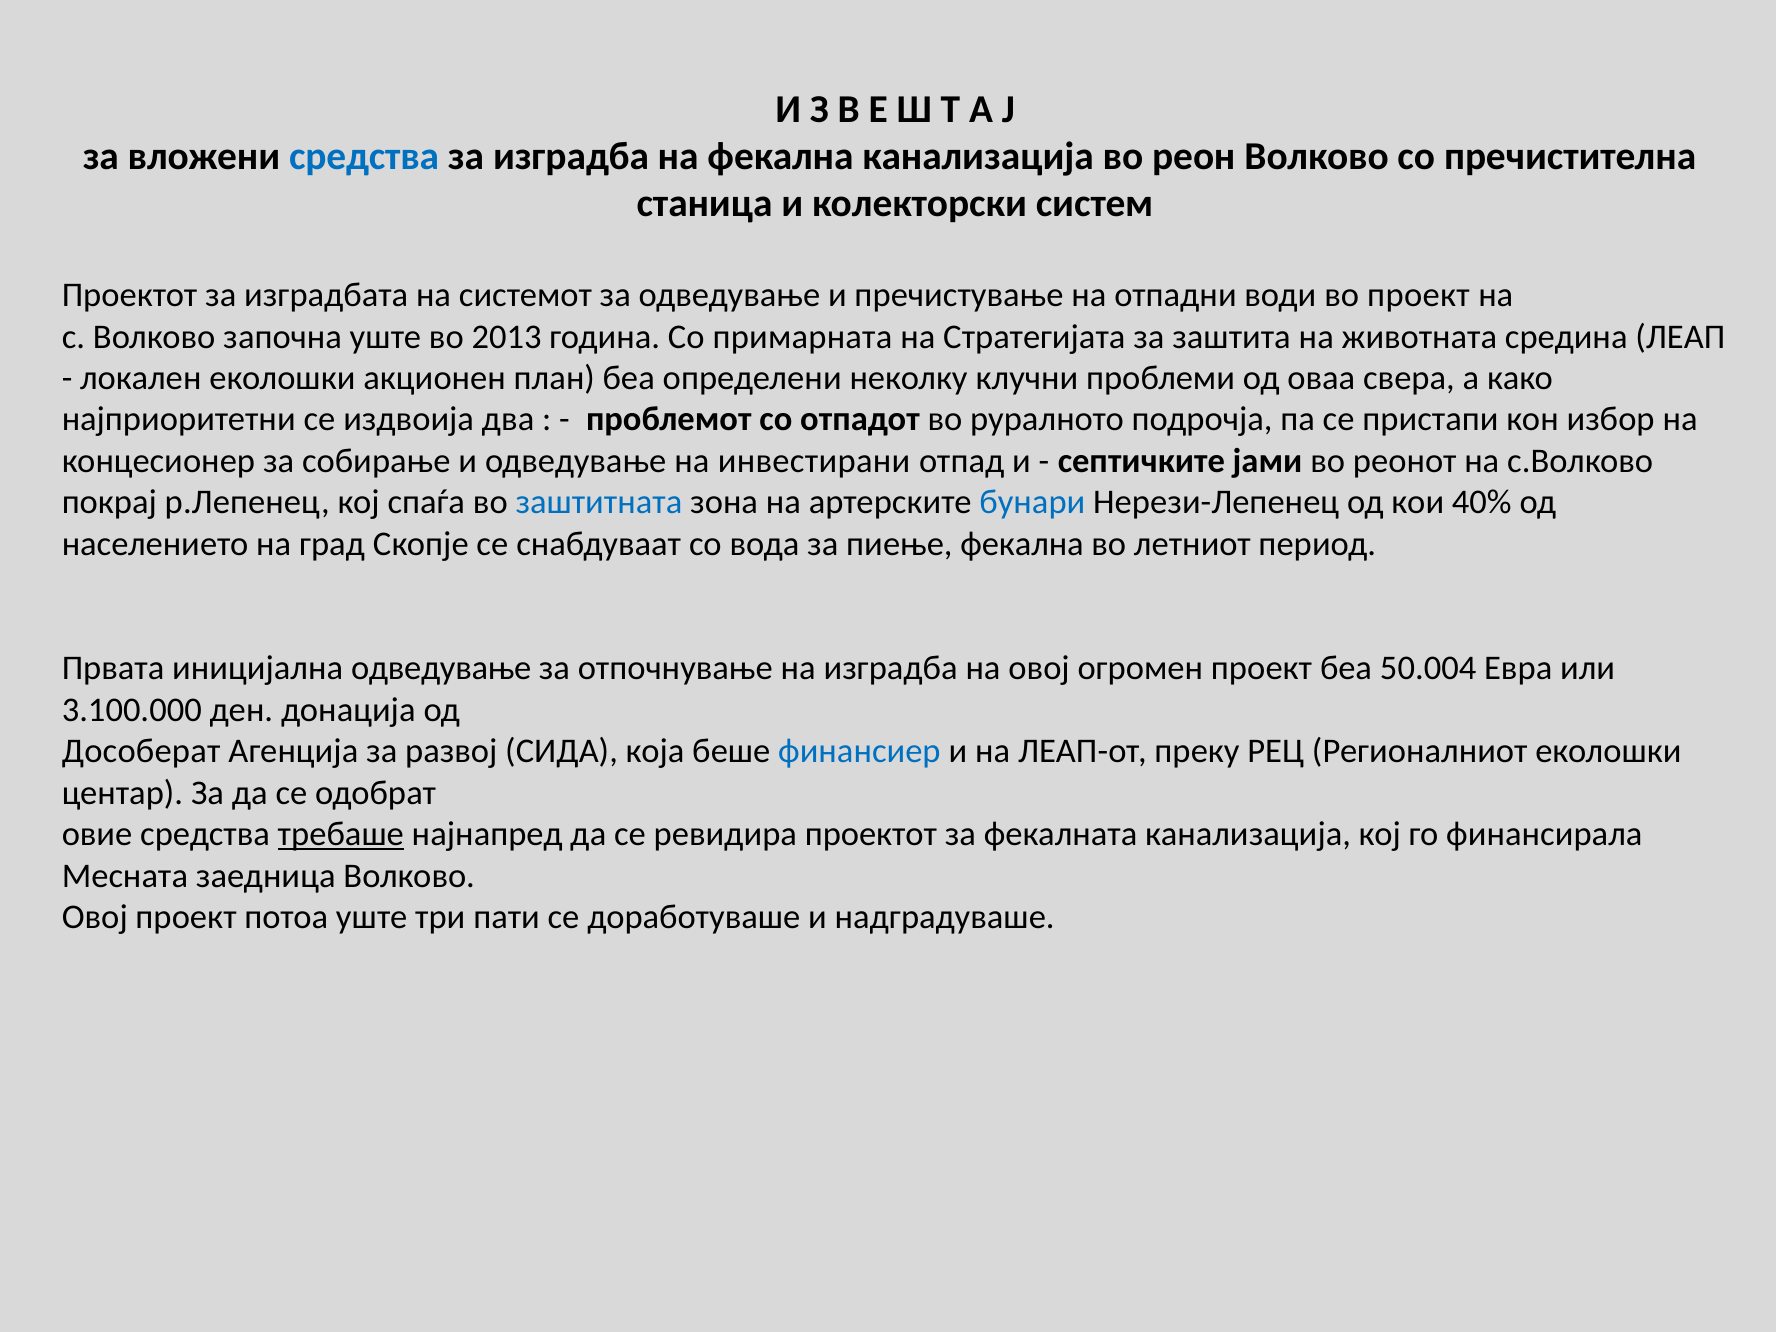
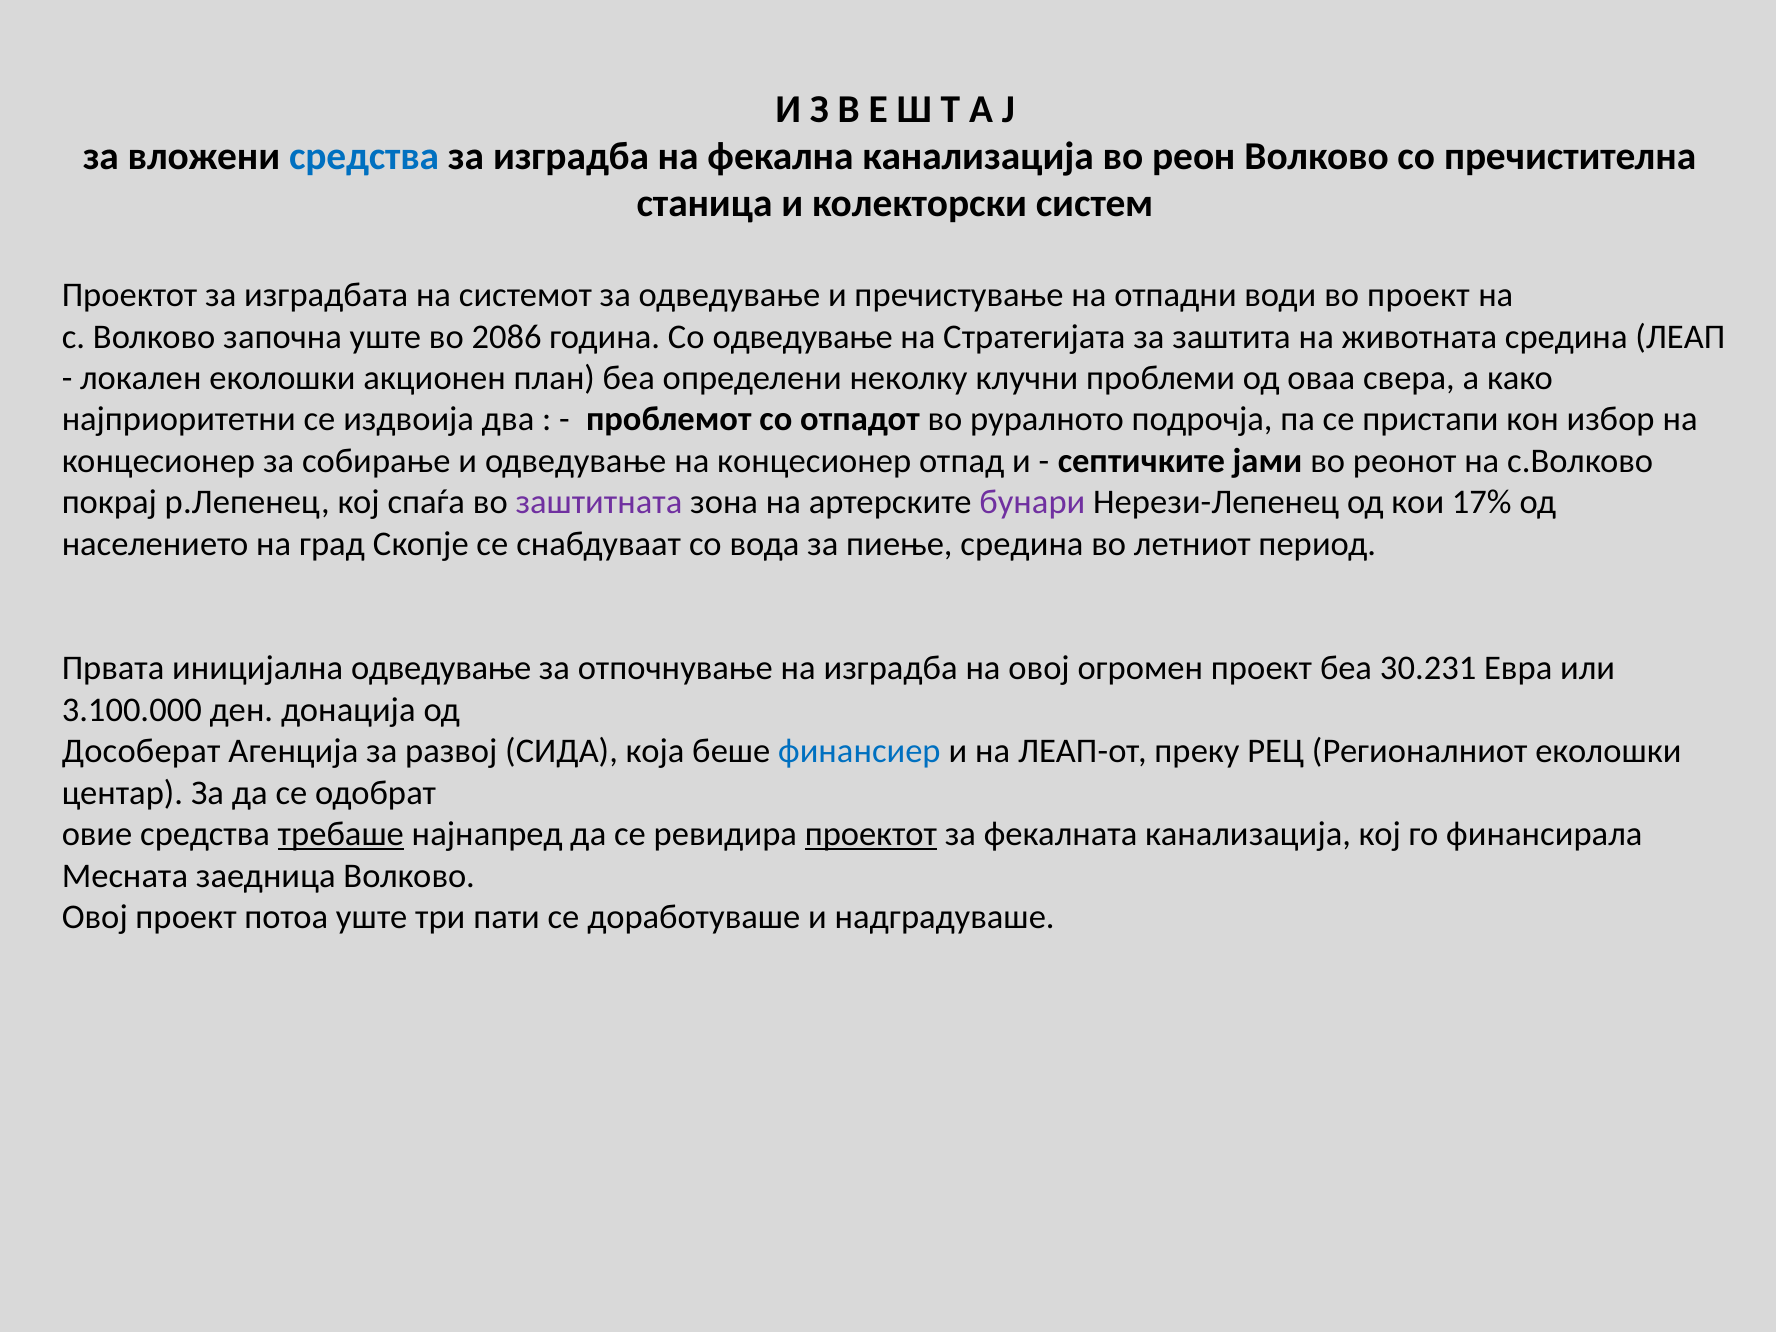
2013: 2013 -> 2086 (507, 337)
Со примарната: примарната -> одведување (803, 337)
одведување на инвестирани: инвестирани -> концесионер (814, 461)
заштитната colour: blue -> purple (599, 503)
бунари colour: blue -> purple (1032, 503)
40%: 40% -> 17% (1482, 503)
пиење фекална: фекална -> средина (1022, 544)
50.004: 50.004 -> 30.231 (1428, 668)
проектот underline: none -> present (871, 834)
